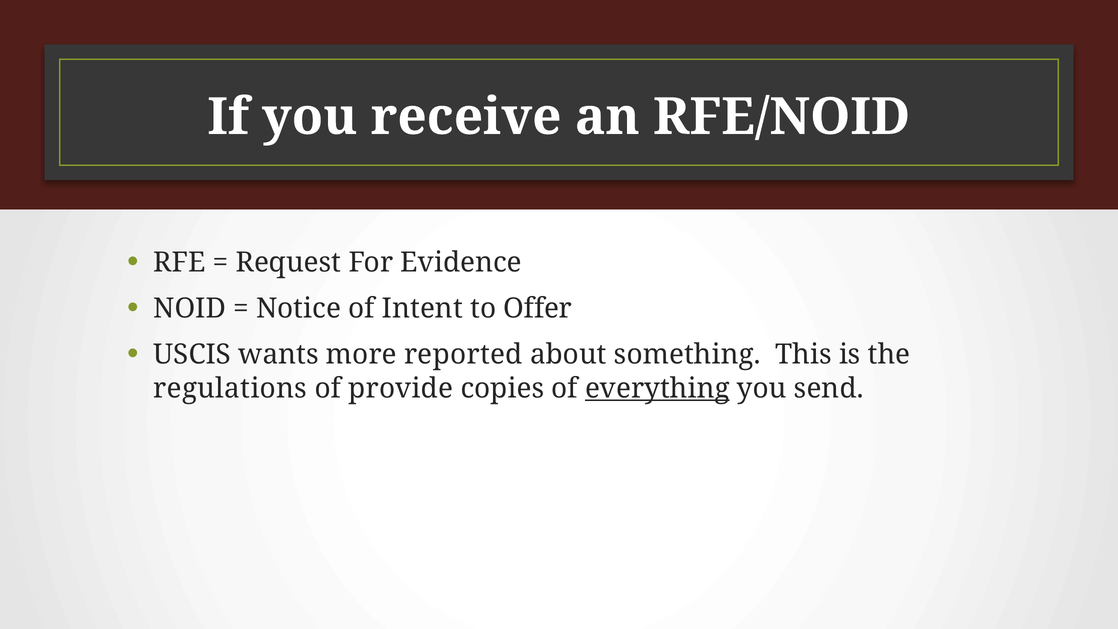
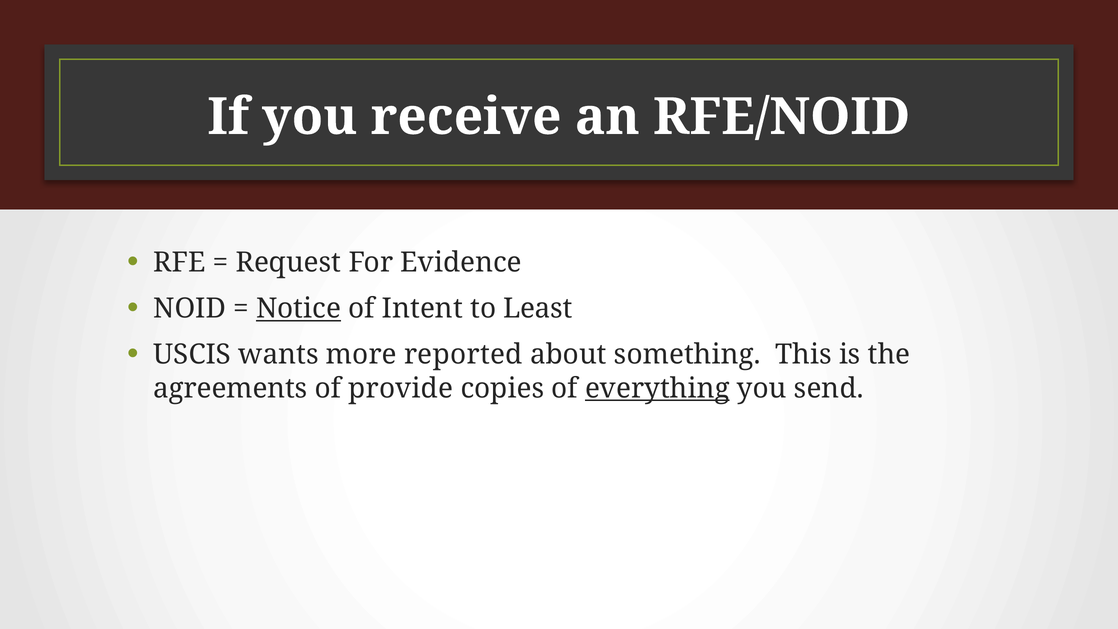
Notice underline: none -> present (299, 309)
Offer: Offer -> Least (538, 309)
regulations: regulations -> agreements (230, 388)
